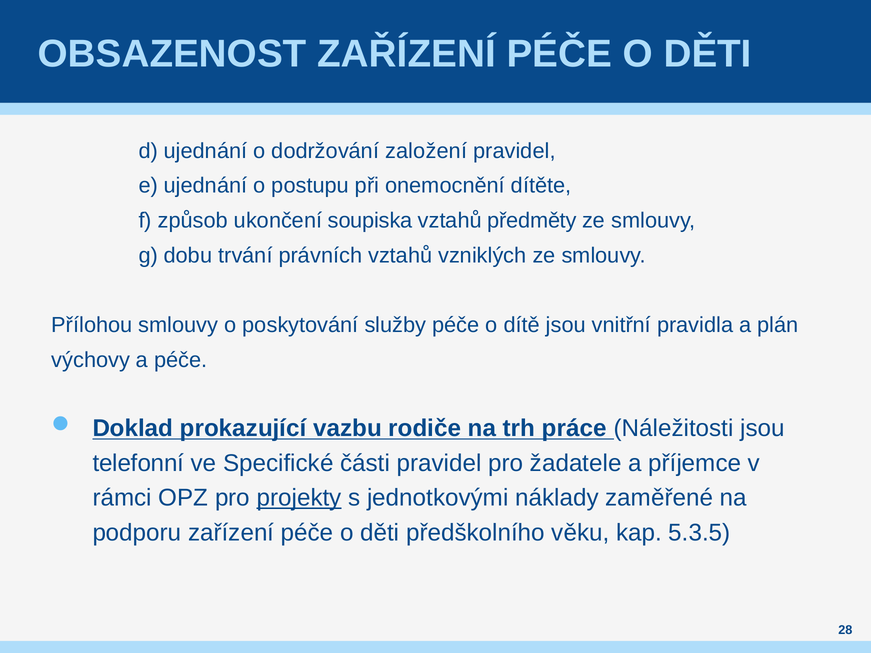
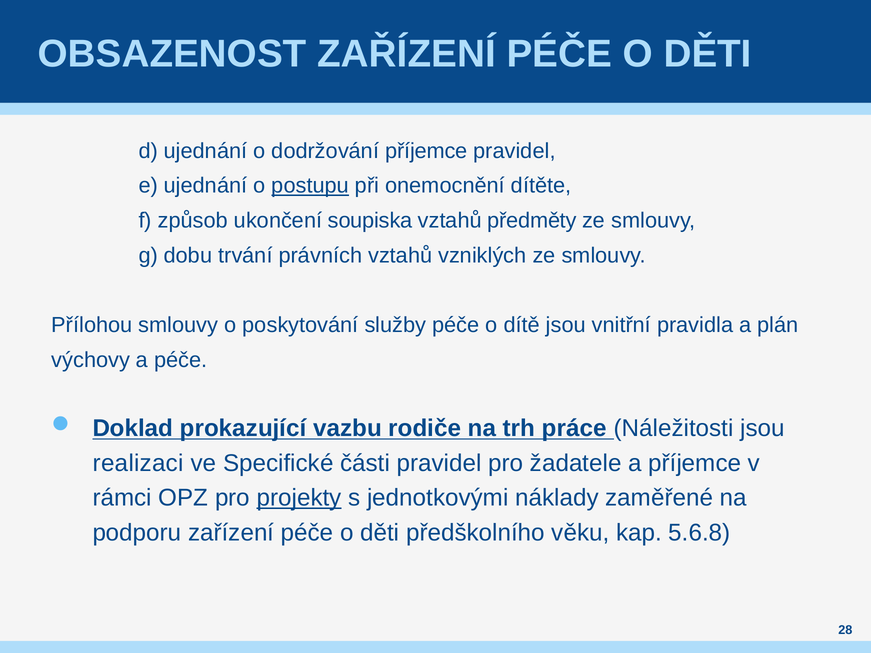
dodržování založení: založení -> příjemce (426, 151)
postupu underline: none -> present (310, 186)
telefonní: telefonní -> realizaci (138, 463)
5.3.5: 5.3.5 -> 5.6.8 (699, 533)
